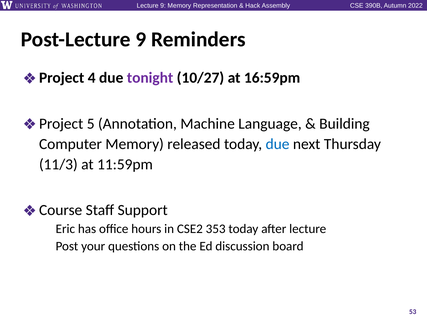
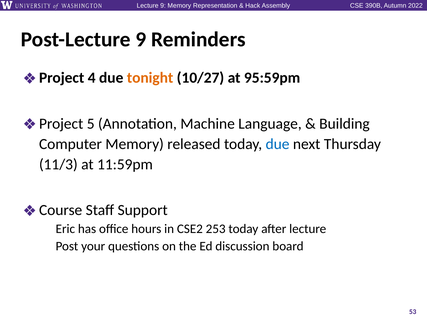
tonight colour: purple -> orange (150, 78)
16:59pm: 16:59pm -> 95:59pm (272, 78)
353: 353 -> 253 (216, 229)
